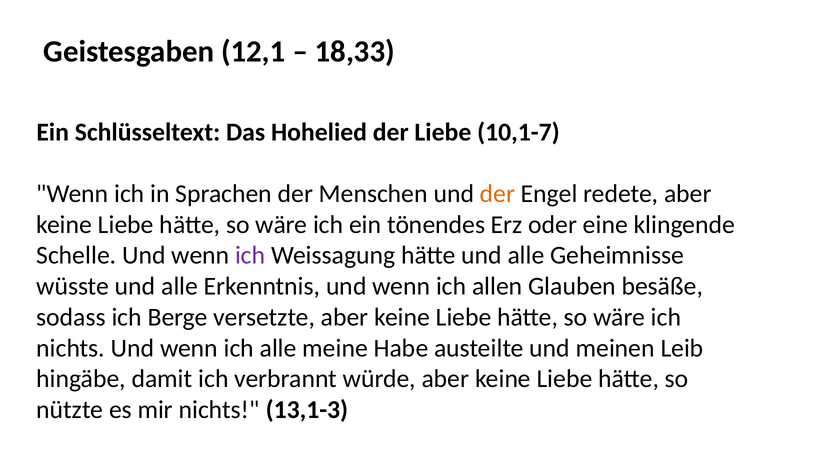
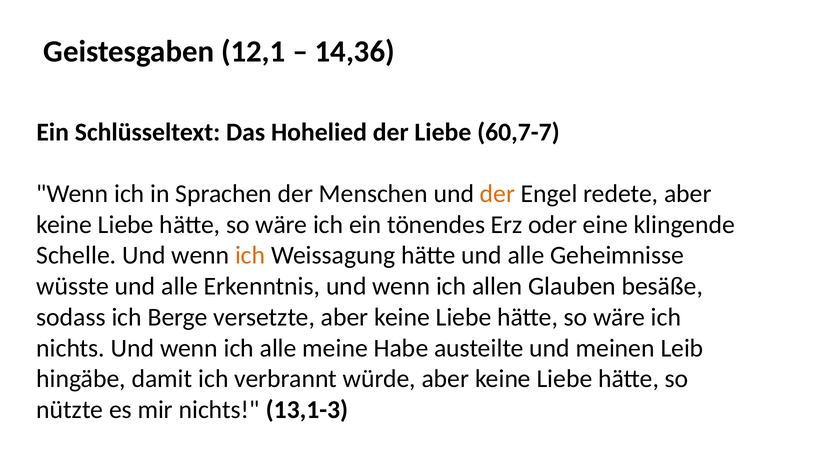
18,33: 18,33 -> 14,36 (355, 51)
10,1-7: 10,1-7 -> 60,7-7 (518, 132)
ich colour: purple -> orange (250, 255)
